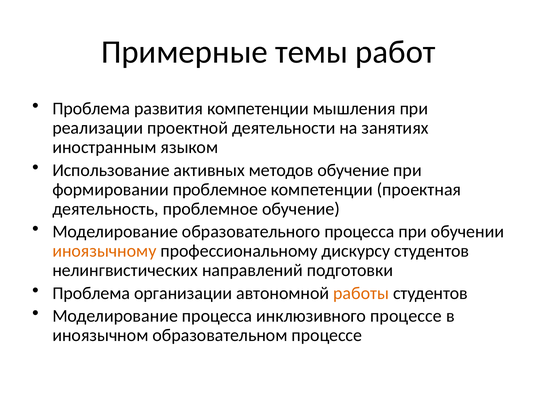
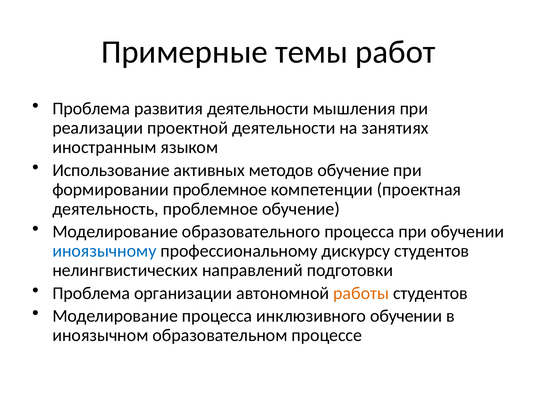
развития компетенции: компетенции -> деятельности (258, 109)
иноязычному colour: orange -> blue (104, 251)
инклюзивного процессе: процессе -> обучении (406, 316)
